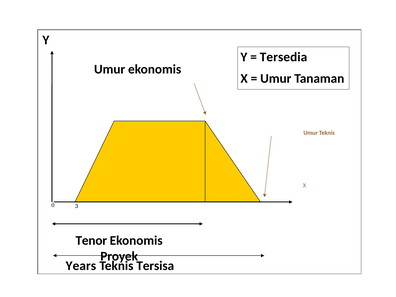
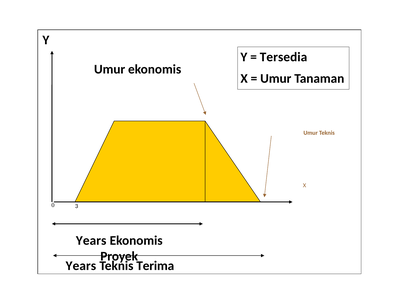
Tenor: Tenor -> Years (91, 241)
Tersisa: Tersisa -> Terima (155, 266)
